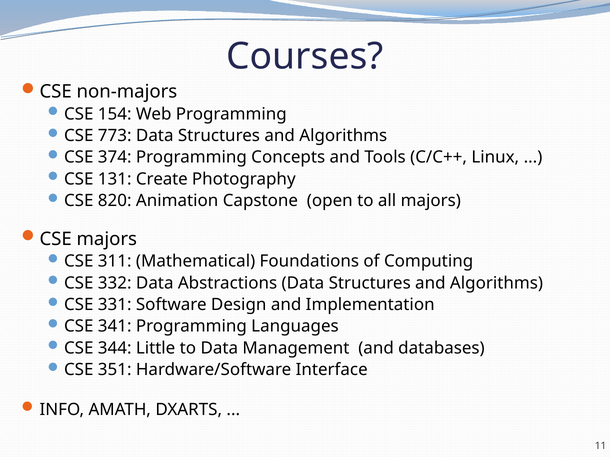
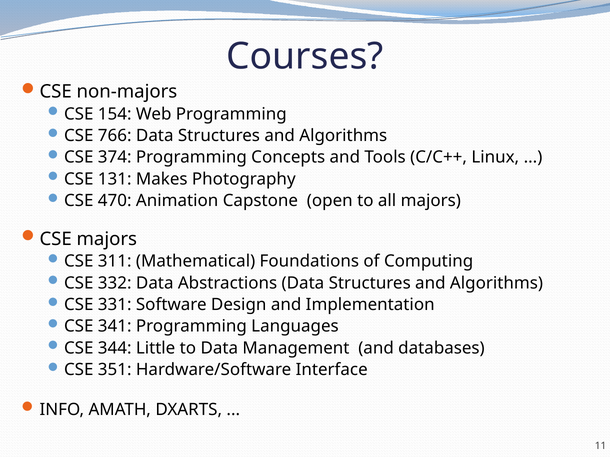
773: 773 -> 766 (115, 136)
Create: Create -> Makes (162, 179)
820: 820 -> 470 (115, 201)
